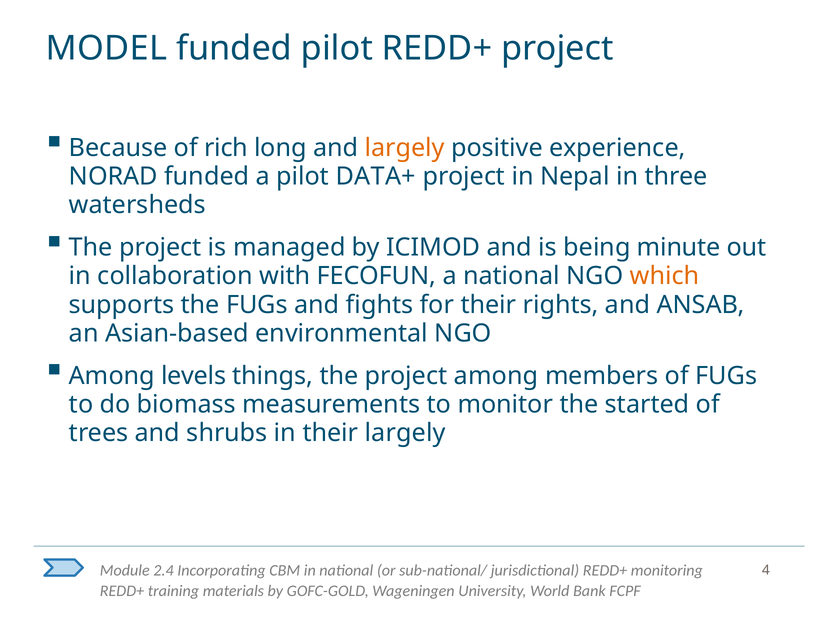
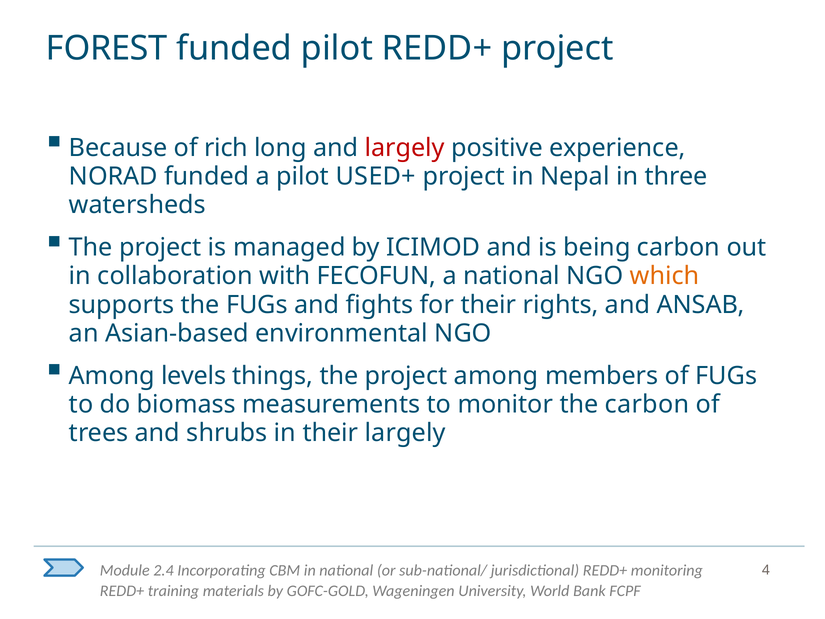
MODEL: MODEL -> FOREST (107, 48)
largely colour: orange -> red (405, 148)
DATA+: DATA+ -> USED+ (376, 176)
being minute: minute -> carbon (679, 247)
the started: started -> carbon (647, 404)
